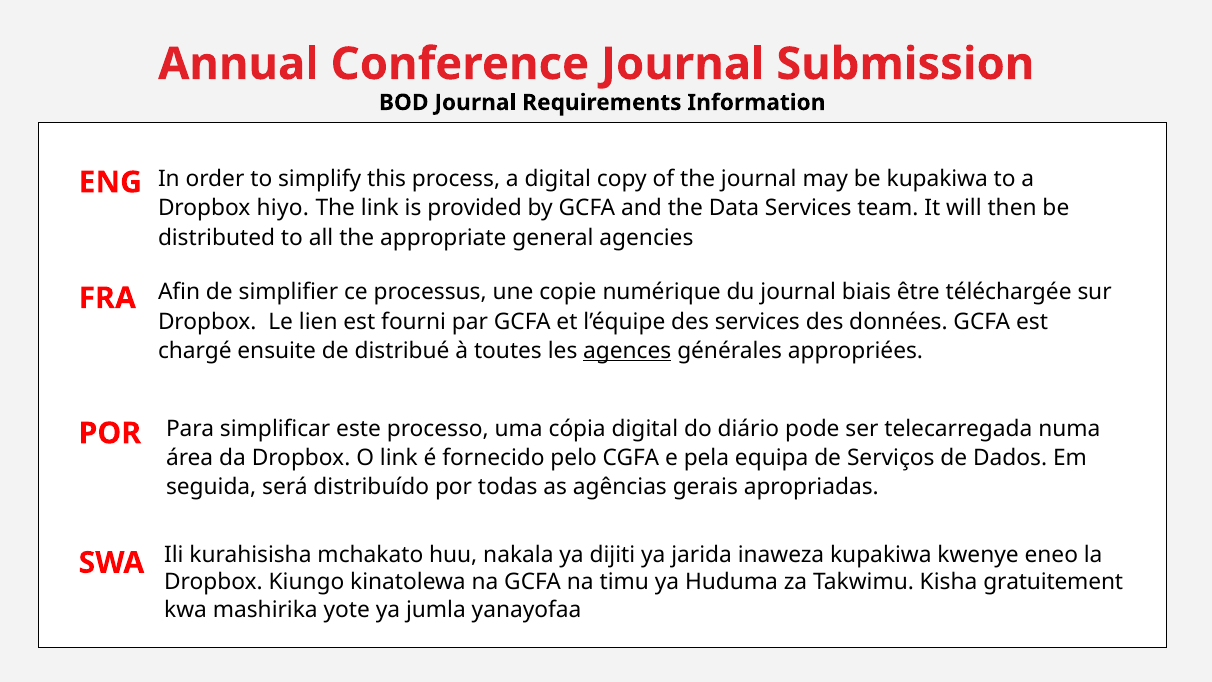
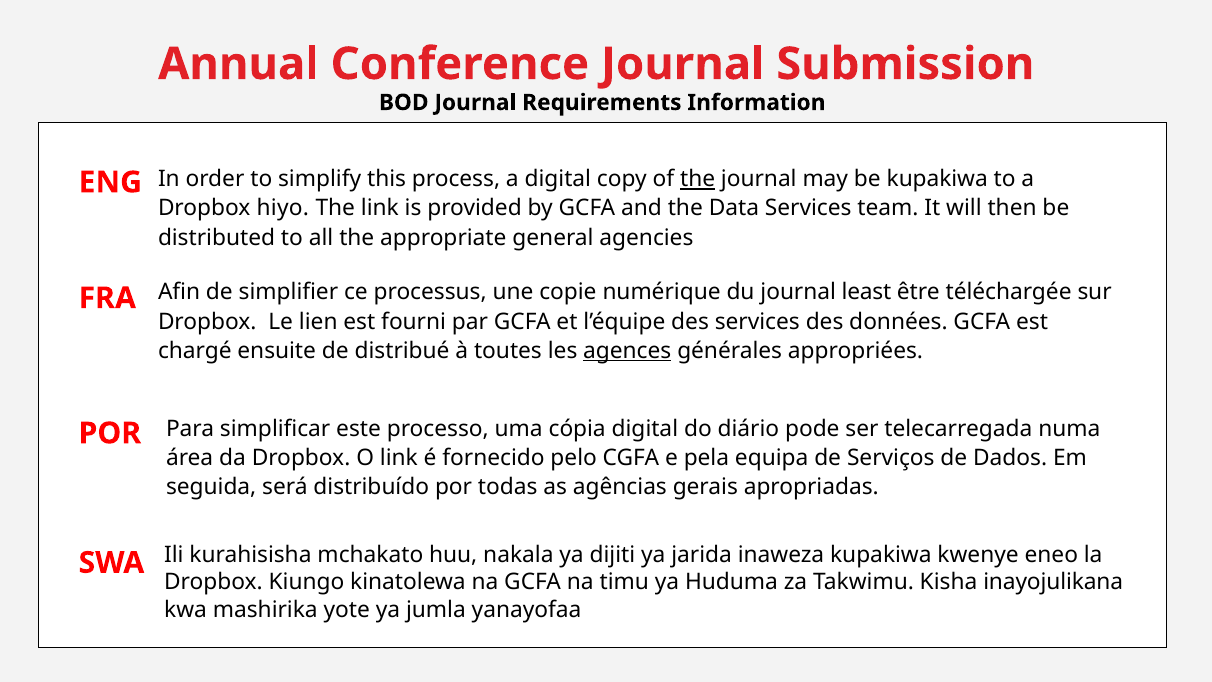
the underline: none -> present (698, 179)
biais: biais -> least (867, 292)
gratuitement: gratuitement -> inayojulikana (1053, 582)
